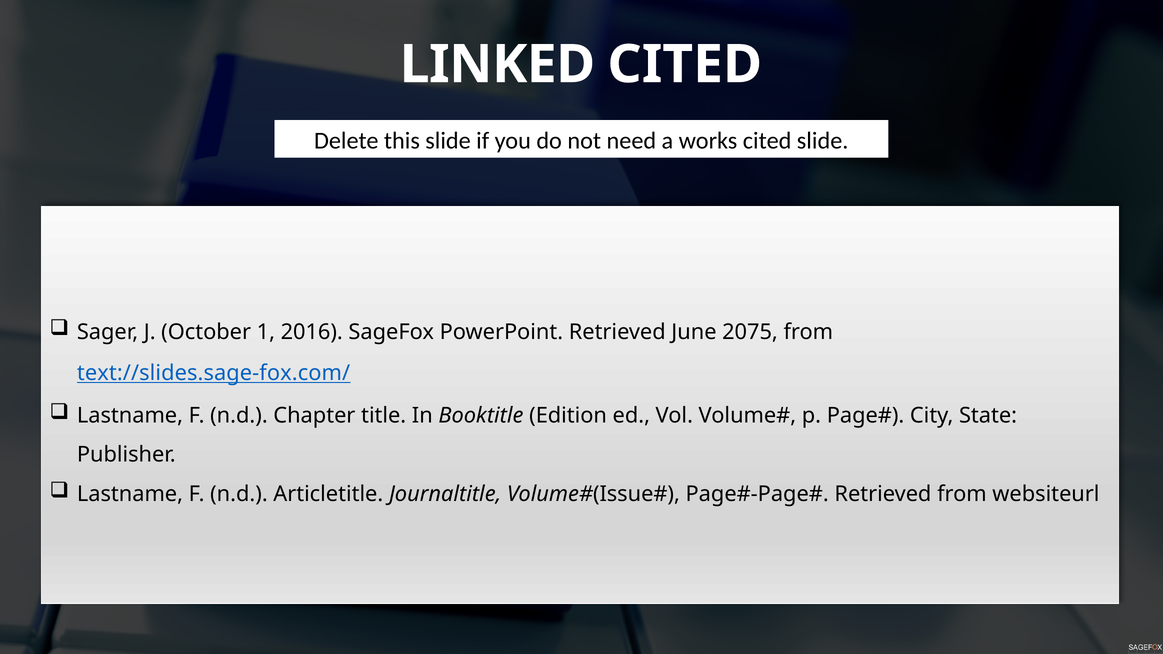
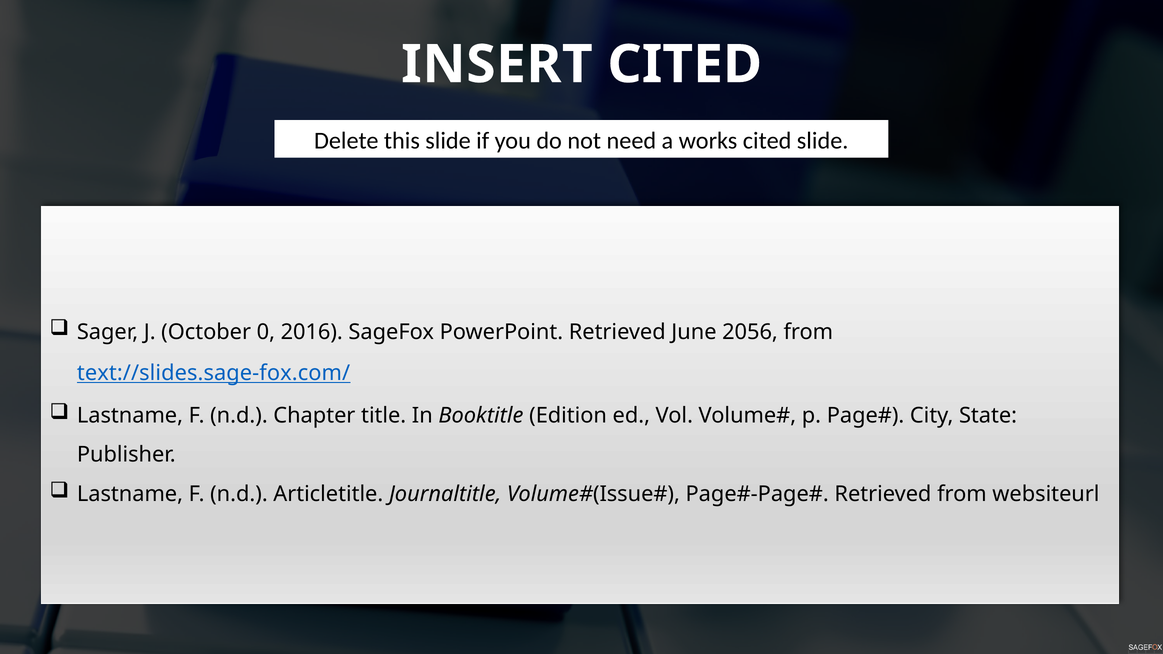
LINKED: LINKED -> INSERT (497, 65)
1: 1 -> 0 (266, 332)
2075: 2075 -> 2056 (750, 332)
